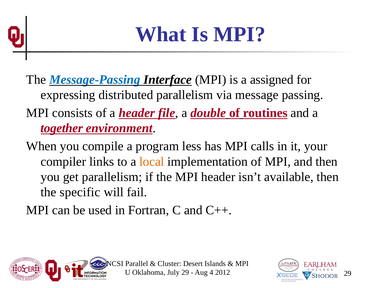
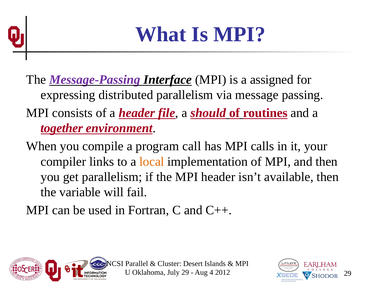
Message-Passing colour: blue -> purple (95, 80)
double: double -> should (208, 113)
less: less -> call (192, 146)
specific: specific -> variable (80, 192)
